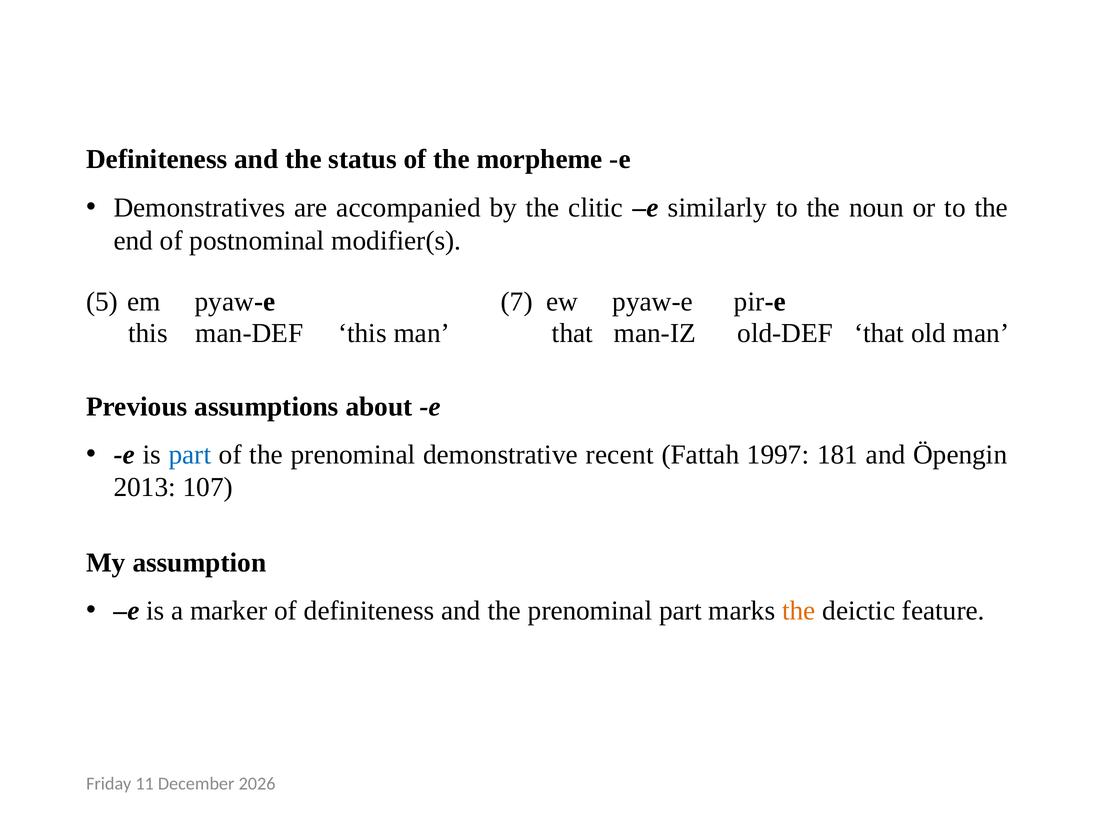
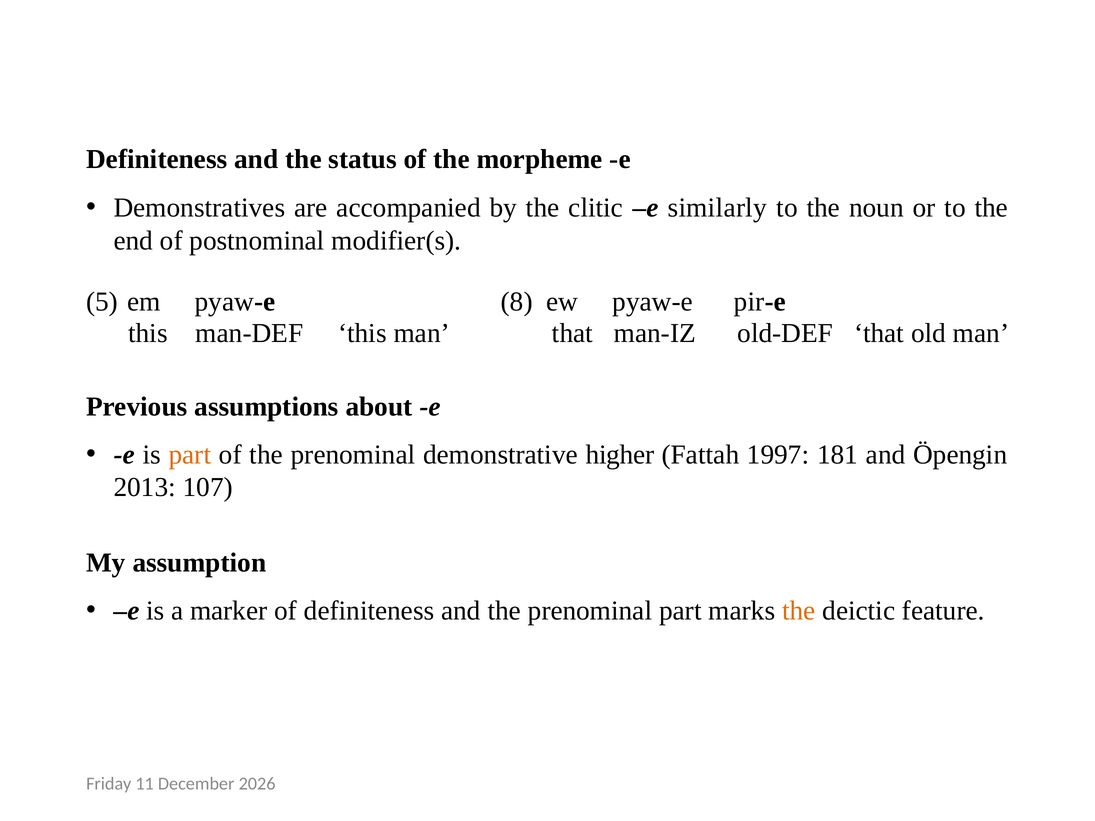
7: 7 -> 8 (517, 302)
part colour: blue -> orange (190, 455)
recent: recent -> higher (620, 455)
